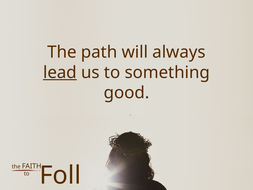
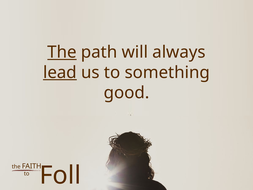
The underline: none -> present (62, 52)
